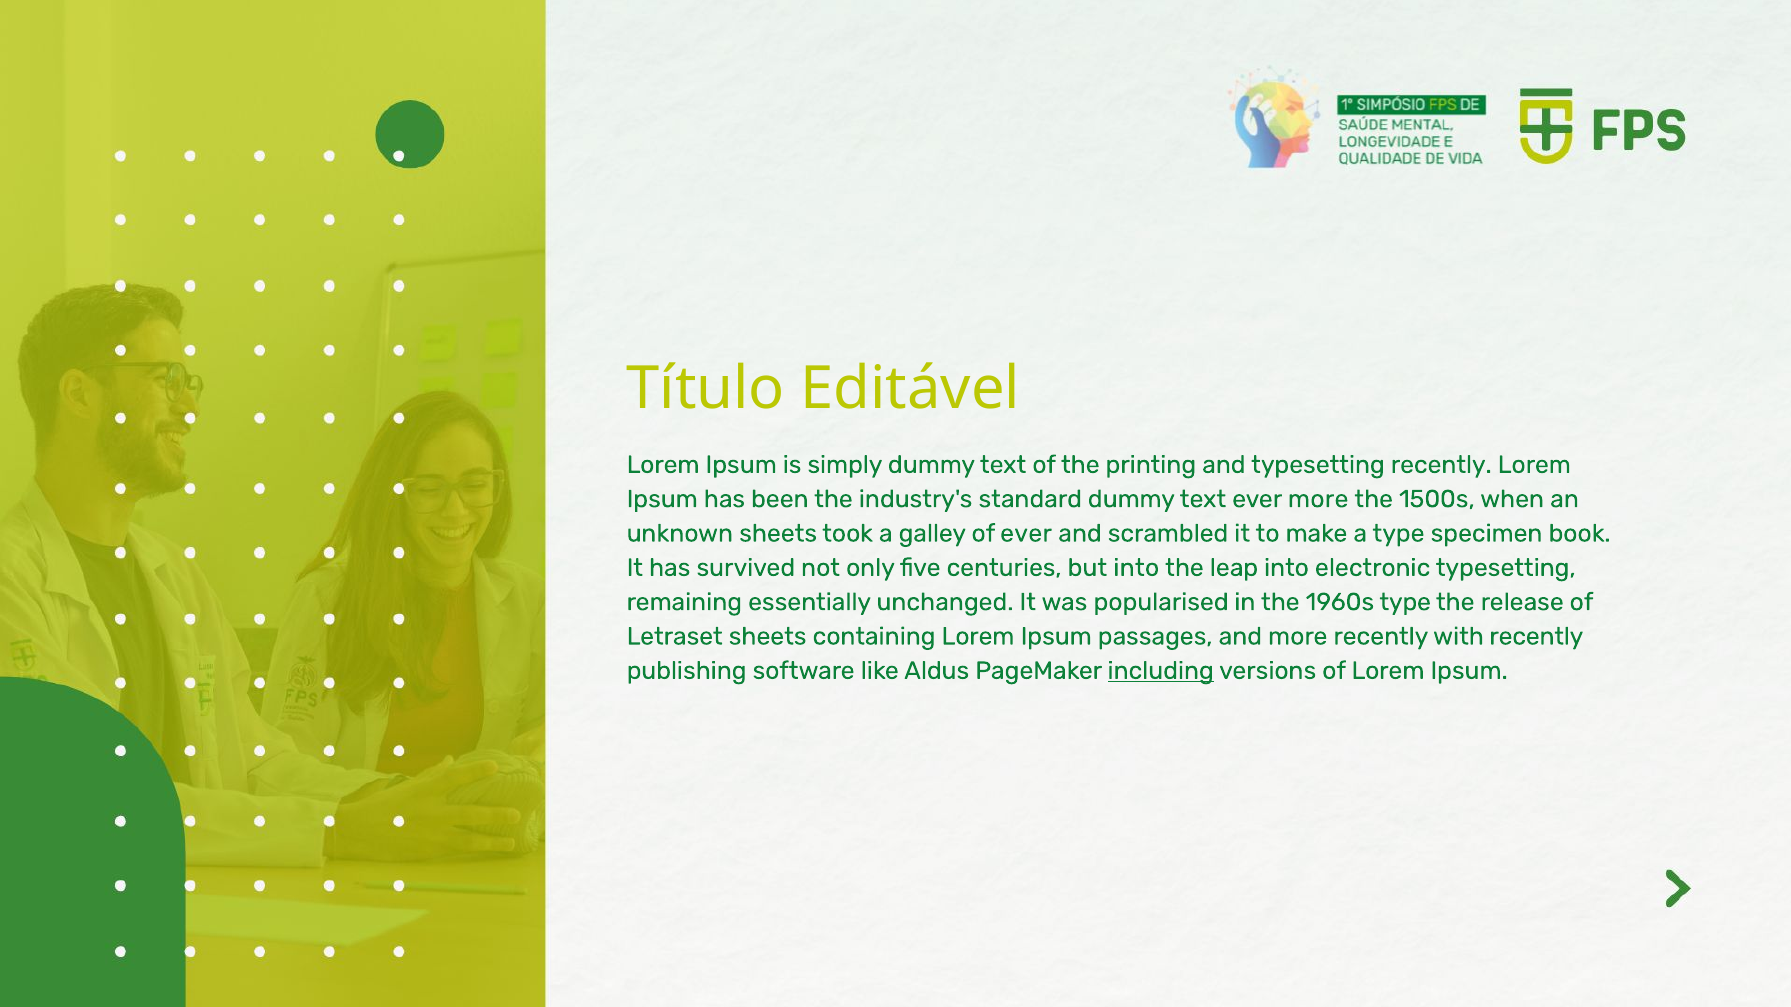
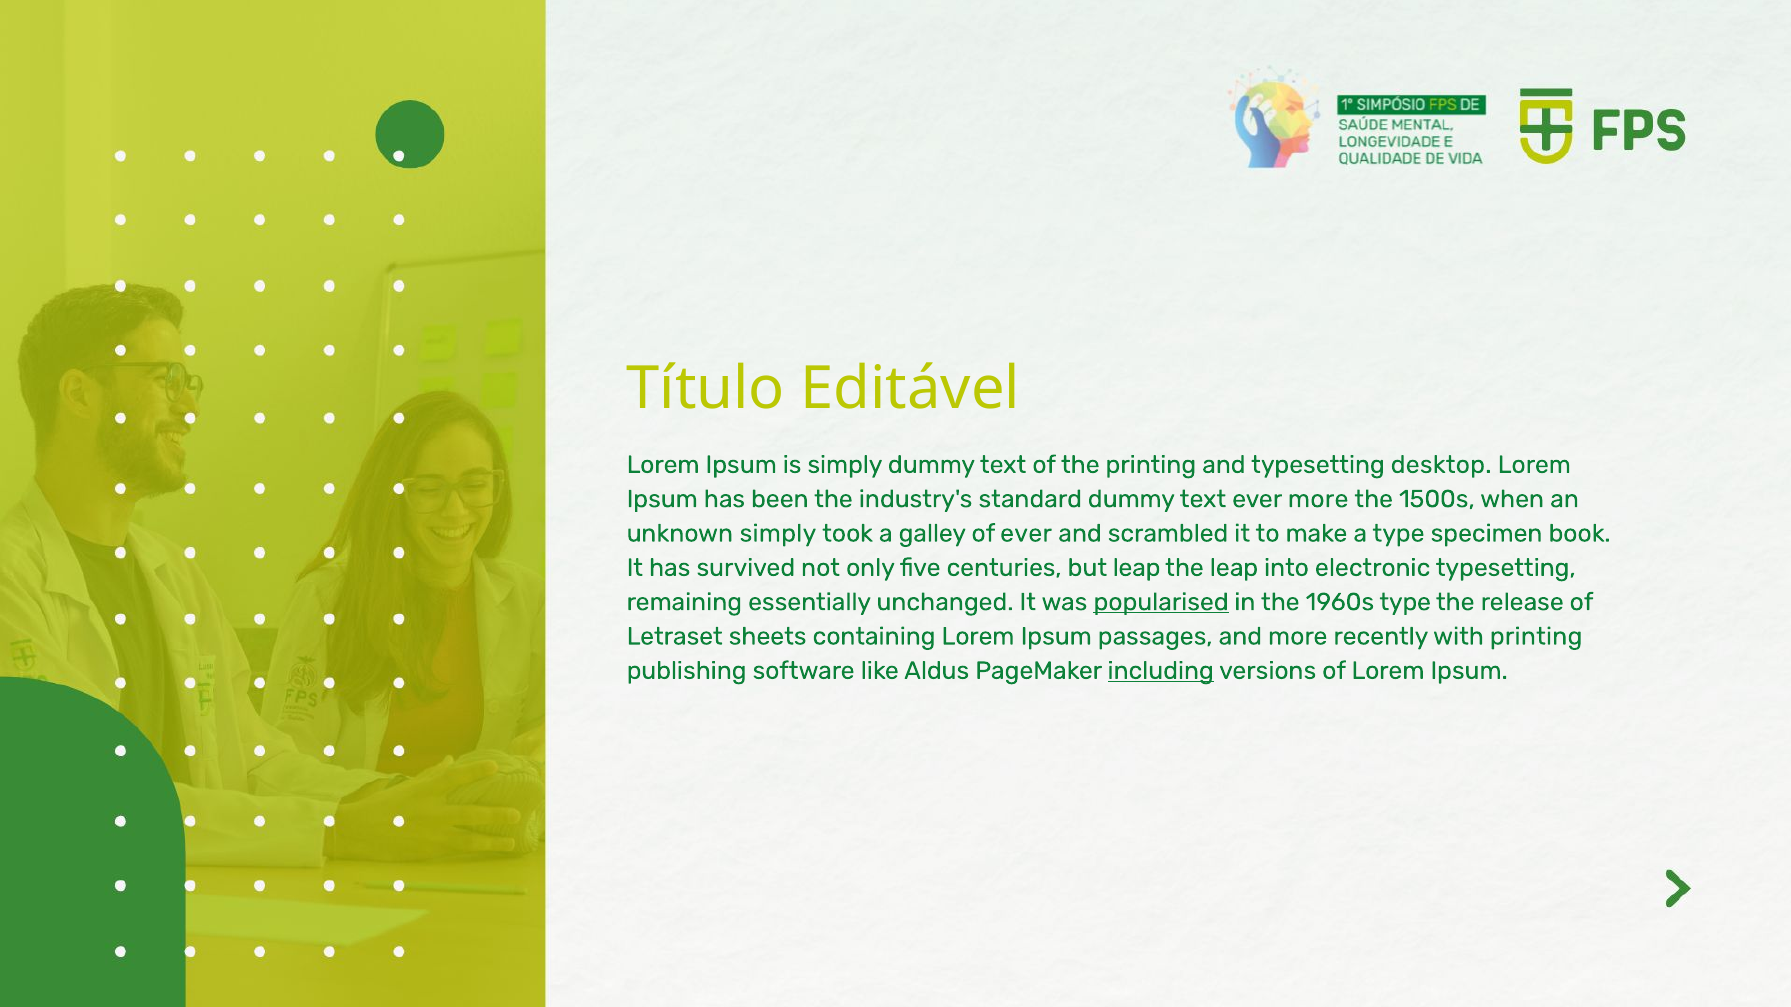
typesetting recently: recently -> desktop (1441, 465)
unknown sheets: sheets -> simply (778, 534)
but into: into -> leap (1137, 568)
popularised underline: none -> present (1161, 602)
with recently: recently -> printing (1536, 637)
